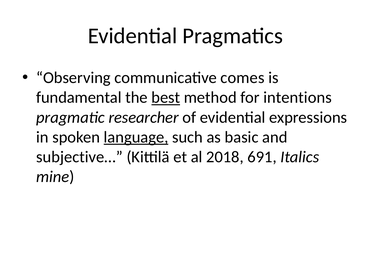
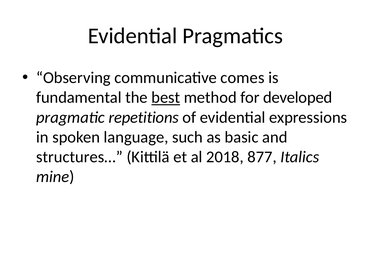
intentions: intentions -> developed (298, 98)
researcher: researcher -> repetitions (144, 117)
language underline: present -> none (136, 137)
subjective…: subjective… -> structures… (79, 157)
691: 691 -> 877 (262, 157)
